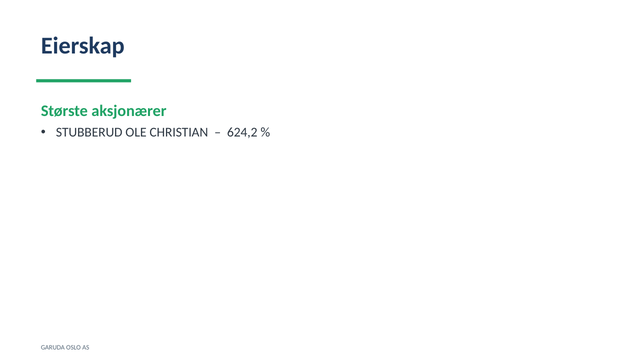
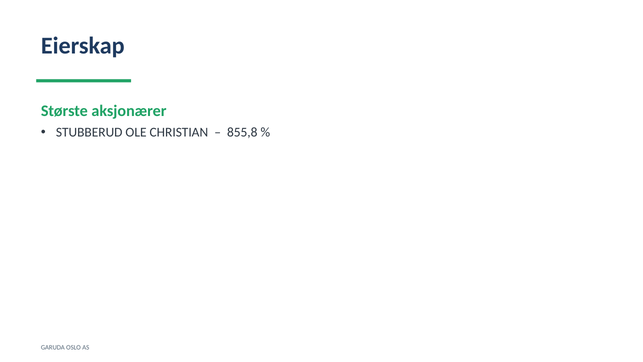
624,2: 624,2 -> 855,8 (242, 132)
